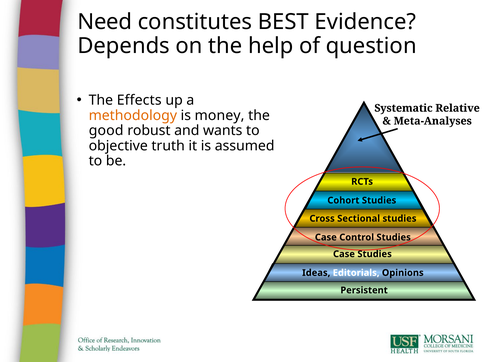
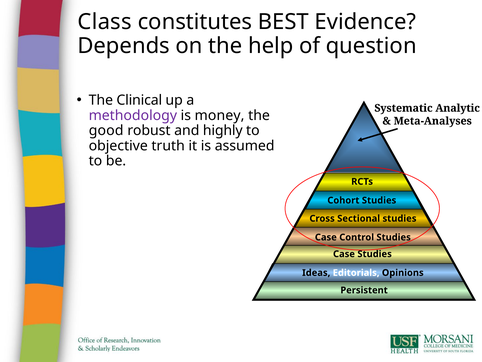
Need: Need -> Class (105, 22)
Effects: Effects -> Clinical (139, 100)
Relative: Relative -> Analytic (458, 108)
methodology colour: orange -> purple (133, 115)
wants: wants -> highly (223, 130)
